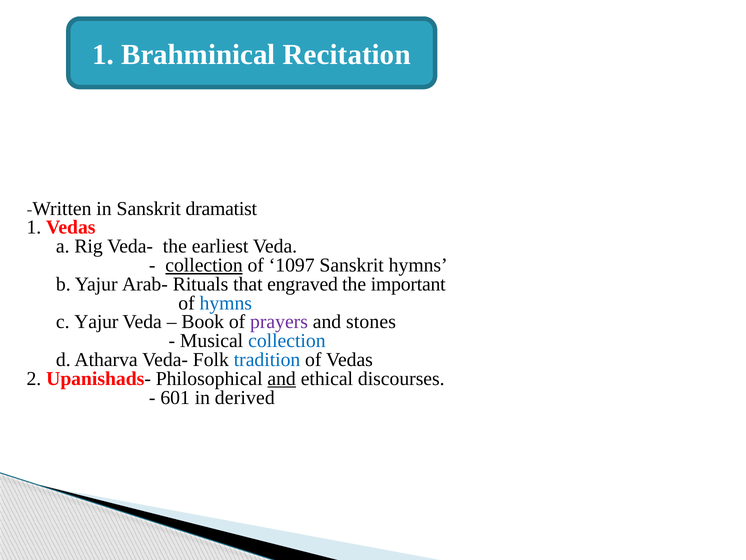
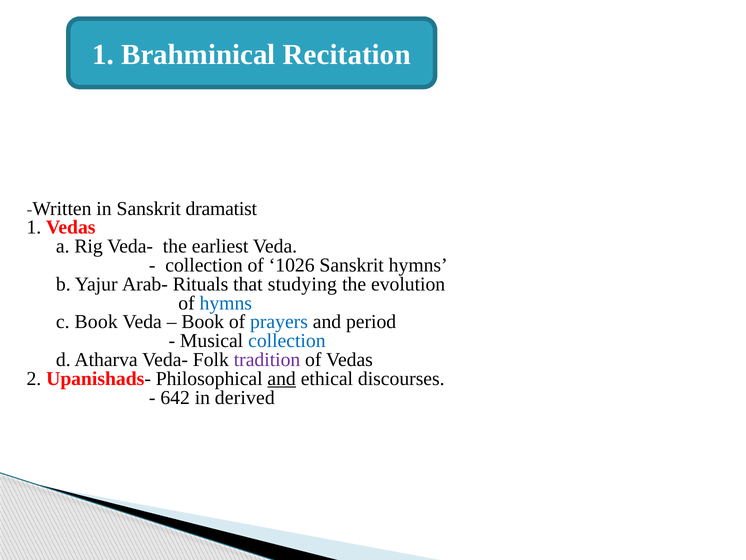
collection underline: present -> none (204, 265)
1097: 1097 -> 1026 (292, 265)
engraved: engraved -> studying (302, 284)
important: important -> evolution (408, 284)
c Yajur: Yajur -> Book (96, 322)
prayers colour: purple -> blue (279, 322)
stones: stones -> period (371, 322)
tradition colour: blue -> purple (267, 359)
601: 601 -> 642 (175, 397)
